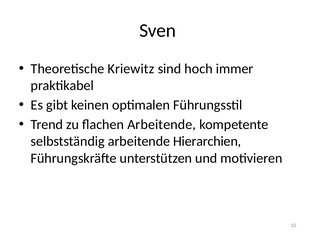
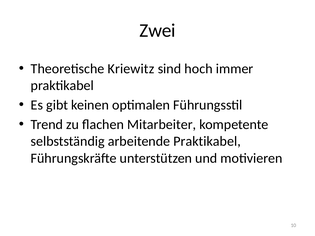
Sven: Sven -> Zwei (158, 30)
flachen Arbeitende: Arbeitende -> Mitarbeiter (162, 125)
arbeitende Hierarchien: Hierarchien -> Praktikabel (207, 142)
